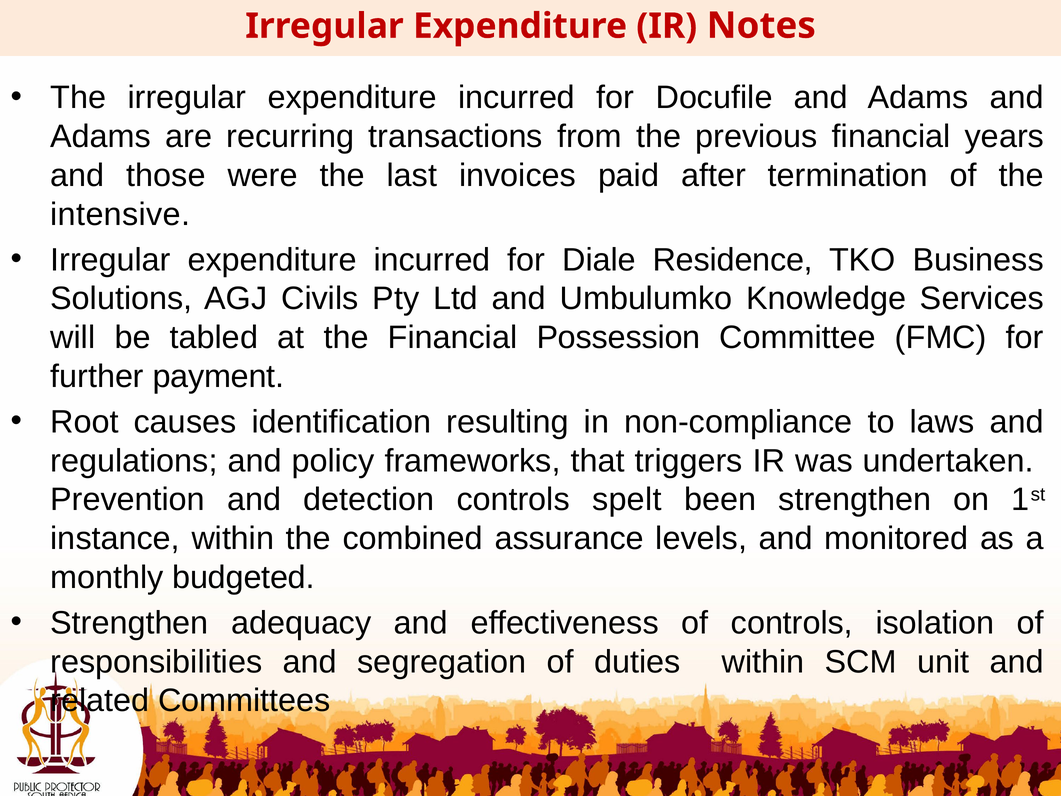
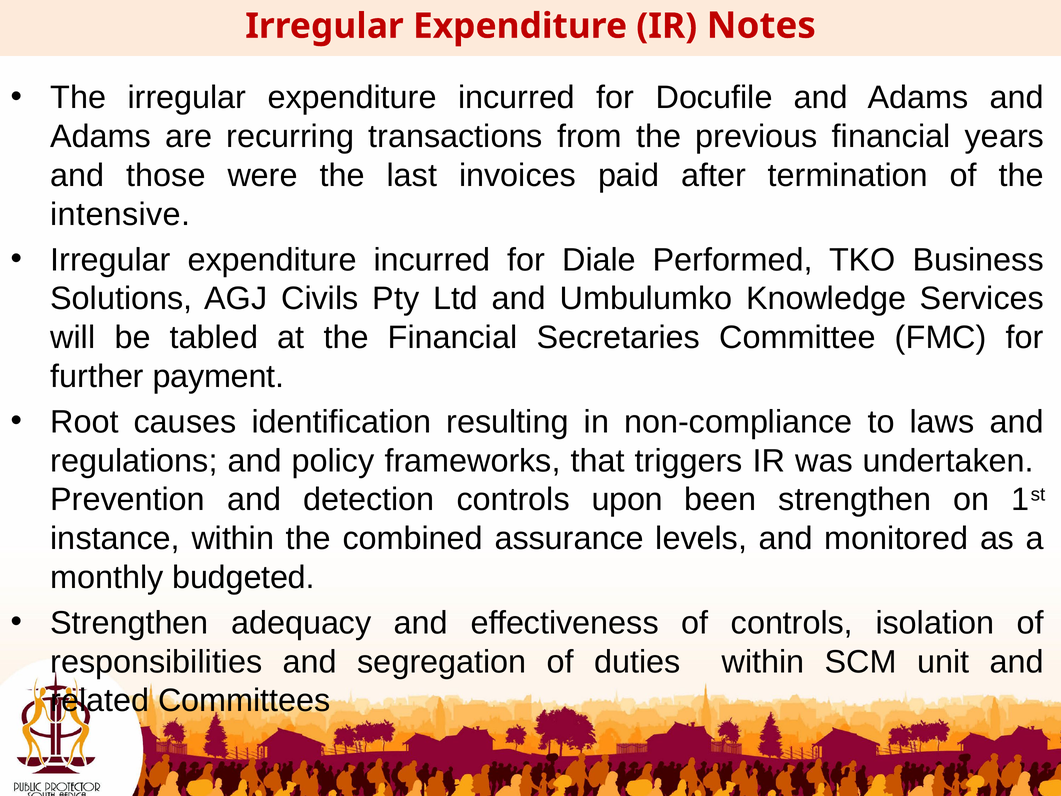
Residence: Residence -> Performed (733, 260)
Possession: Possession -> Secretaries (618, 338)
spelt: spelt -> upon (627, 500)
